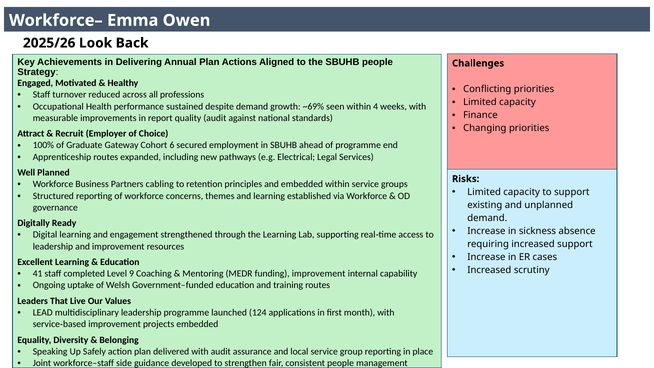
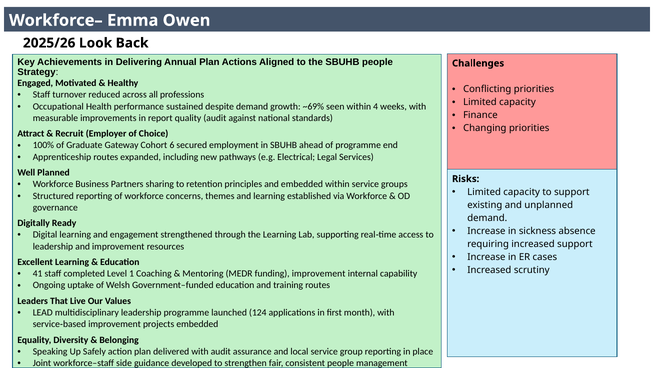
cabling: cabling -> sharing (160, 184)
9: 9 -> 1 (132, 274)
